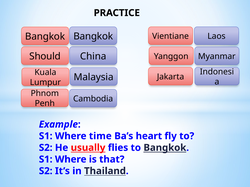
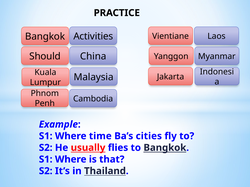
Bangkok: Bangkok -> Activities (93, 36)
heart: heart -> cities (149, 136)
